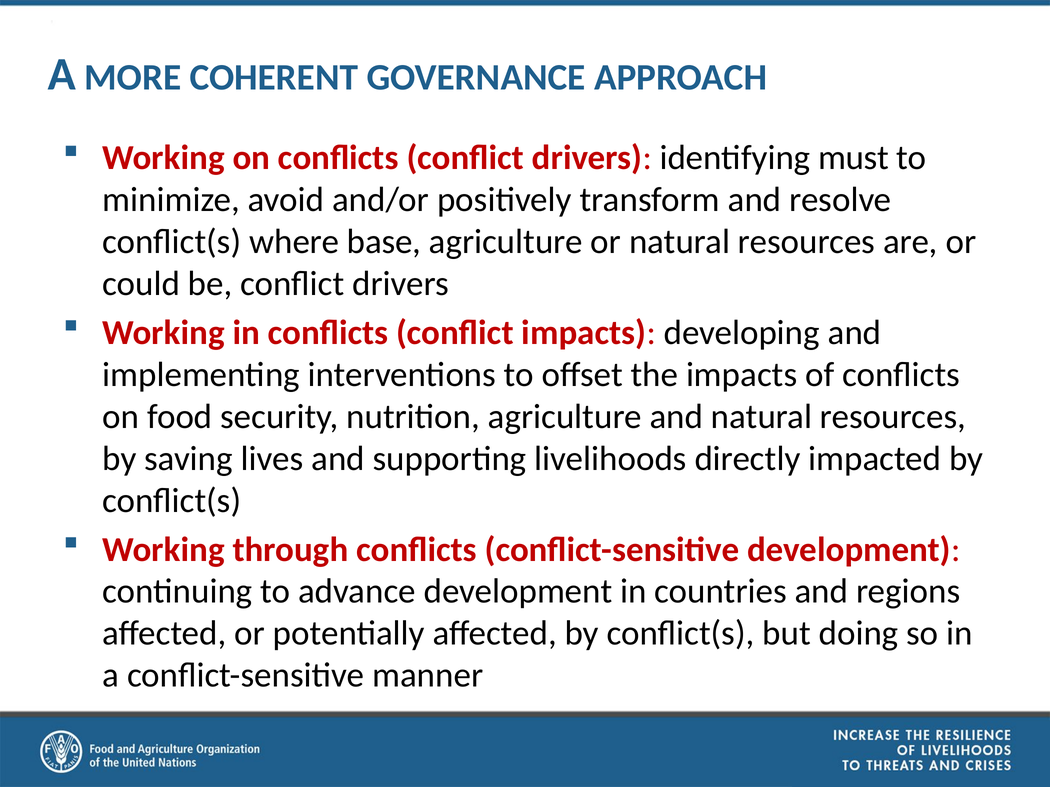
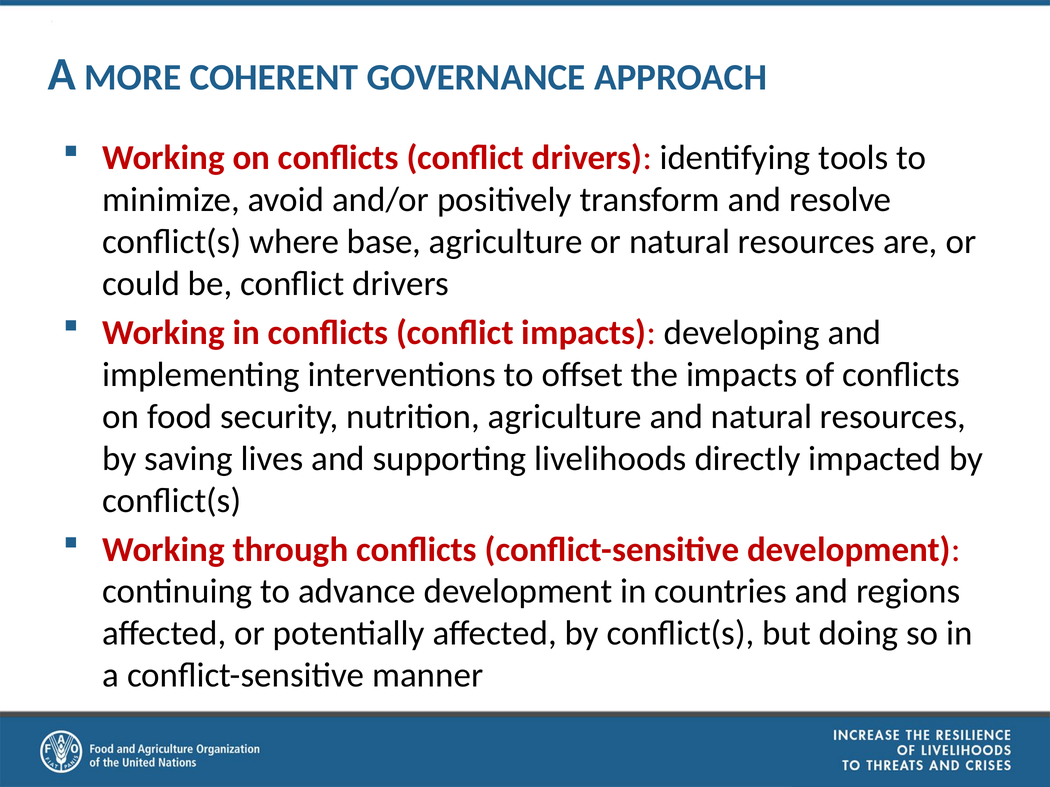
must: must -> tools (853, 158)
